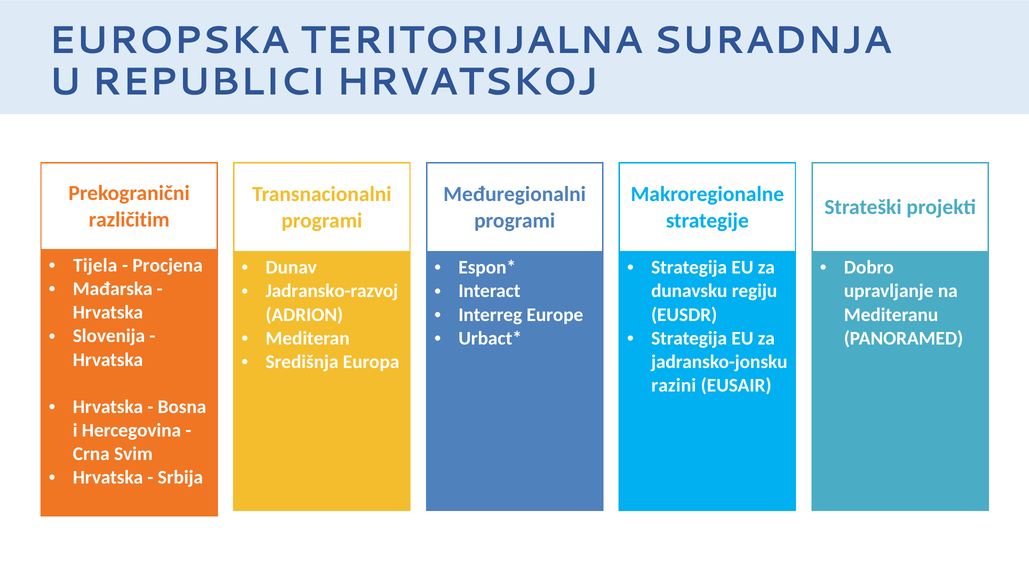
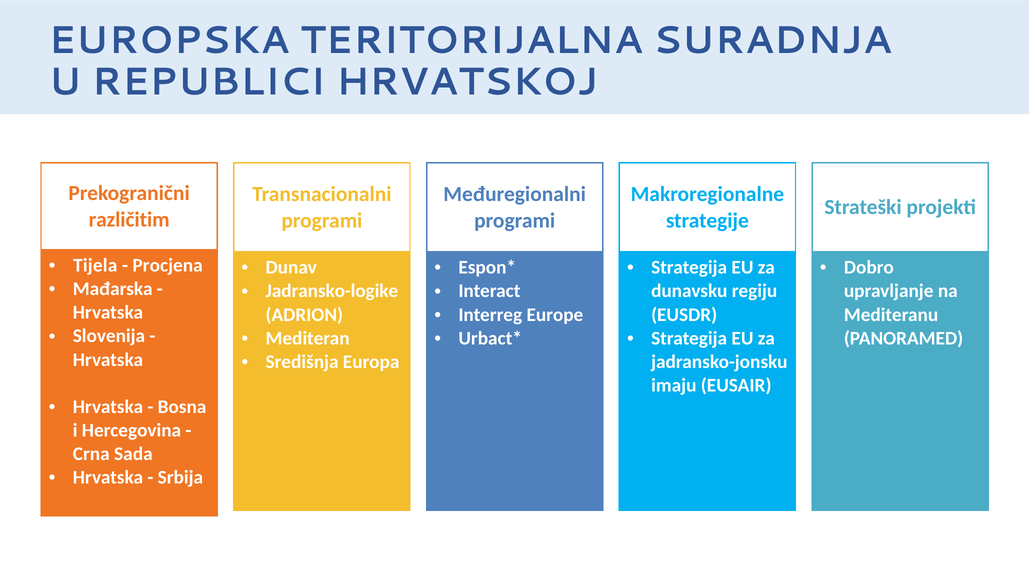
Jadransko-razvoj: Jadransko-razvoj -> Jadransko-logike (332, 291)
razini: razini -> imaju (674, 385)
Svim: Svim -> Sada (133, 454)
